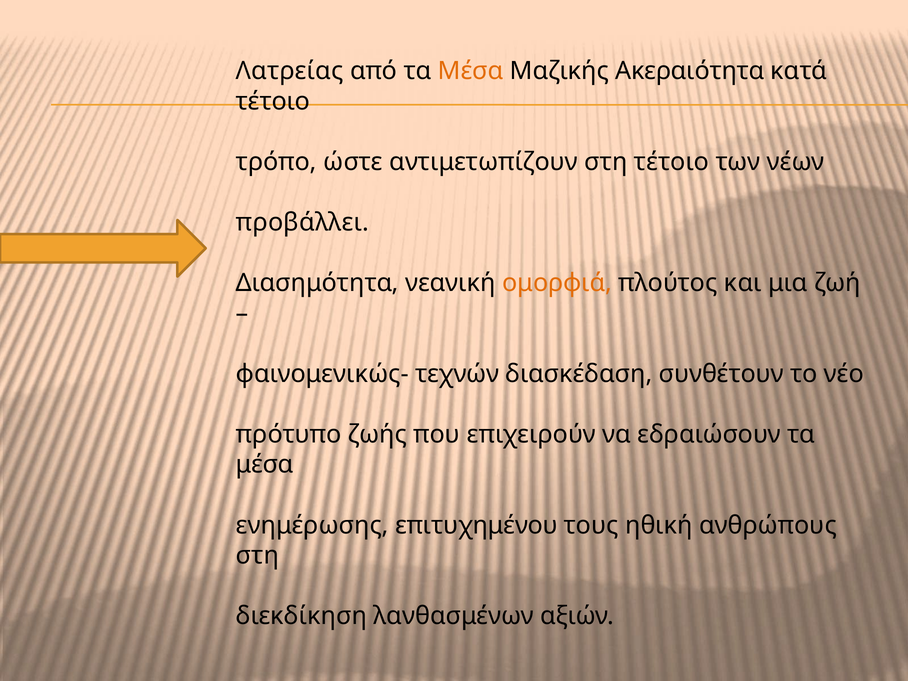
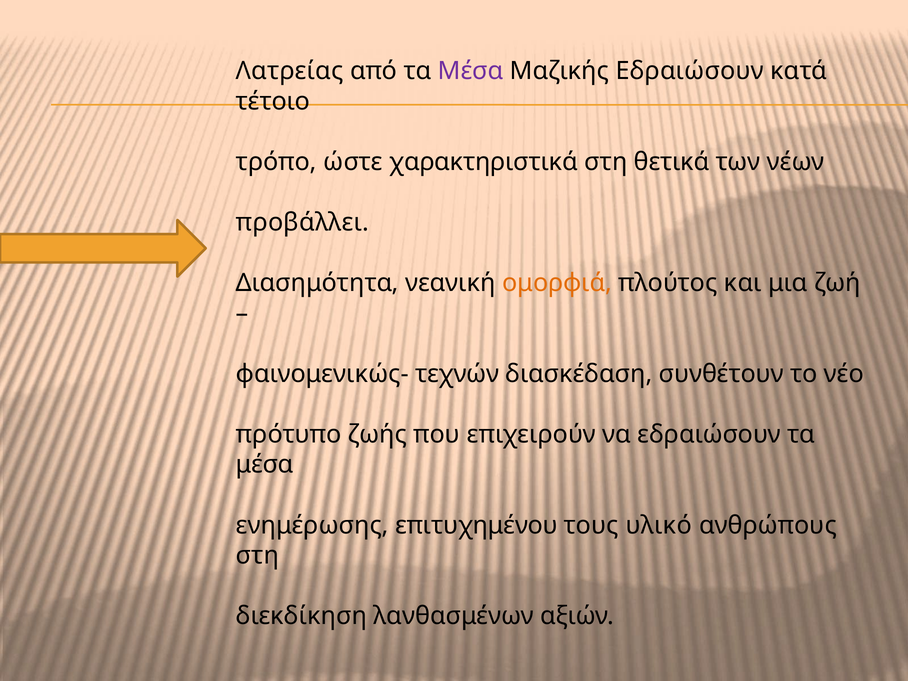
Μέσα colour: orange -> purple (471, 71)
Μαζικής Ακεραιότητα: Ακεραιότητα -> Εδραιώσουν (690, 71)
αντιμετωπίζουν: αντιμετωπίζουν -> χαρακτηριστικά (484, 162)
στη τέτοιο: τέτοιο -> θετικά (672, 162)
ηθική: ηθική -> υλικό (659, 525)
